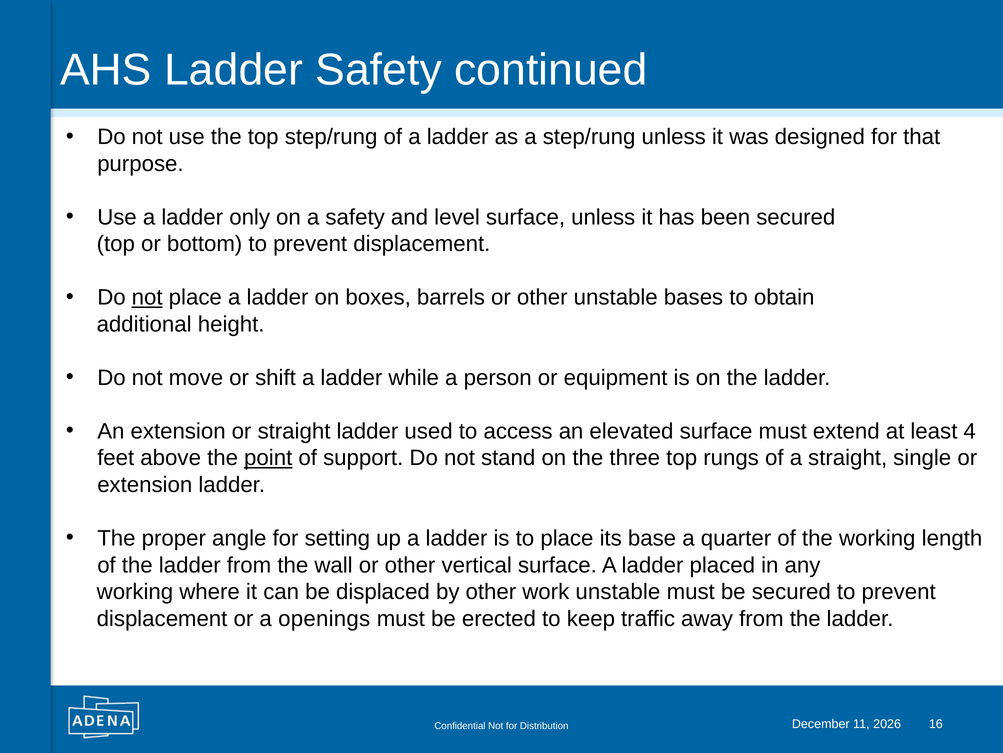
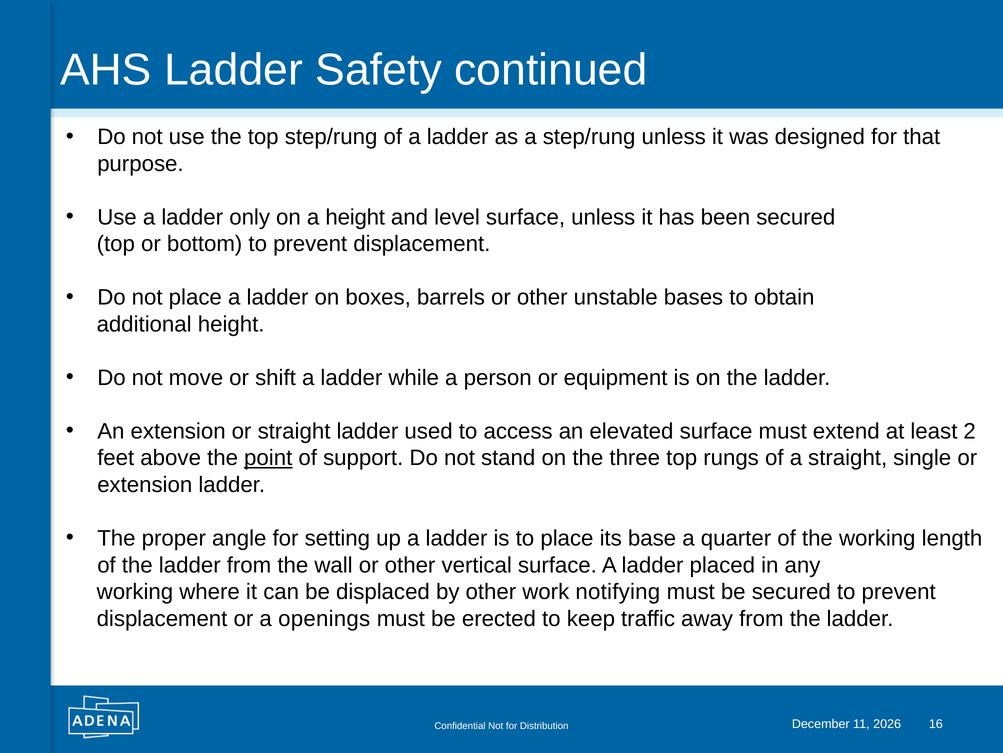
a safety: safety -> height (355, 217)
not underline: present -> none (147, 297)
4: 4 -> 2 (970, 431)
work unstable: unstable -> notifying (618, 591)
